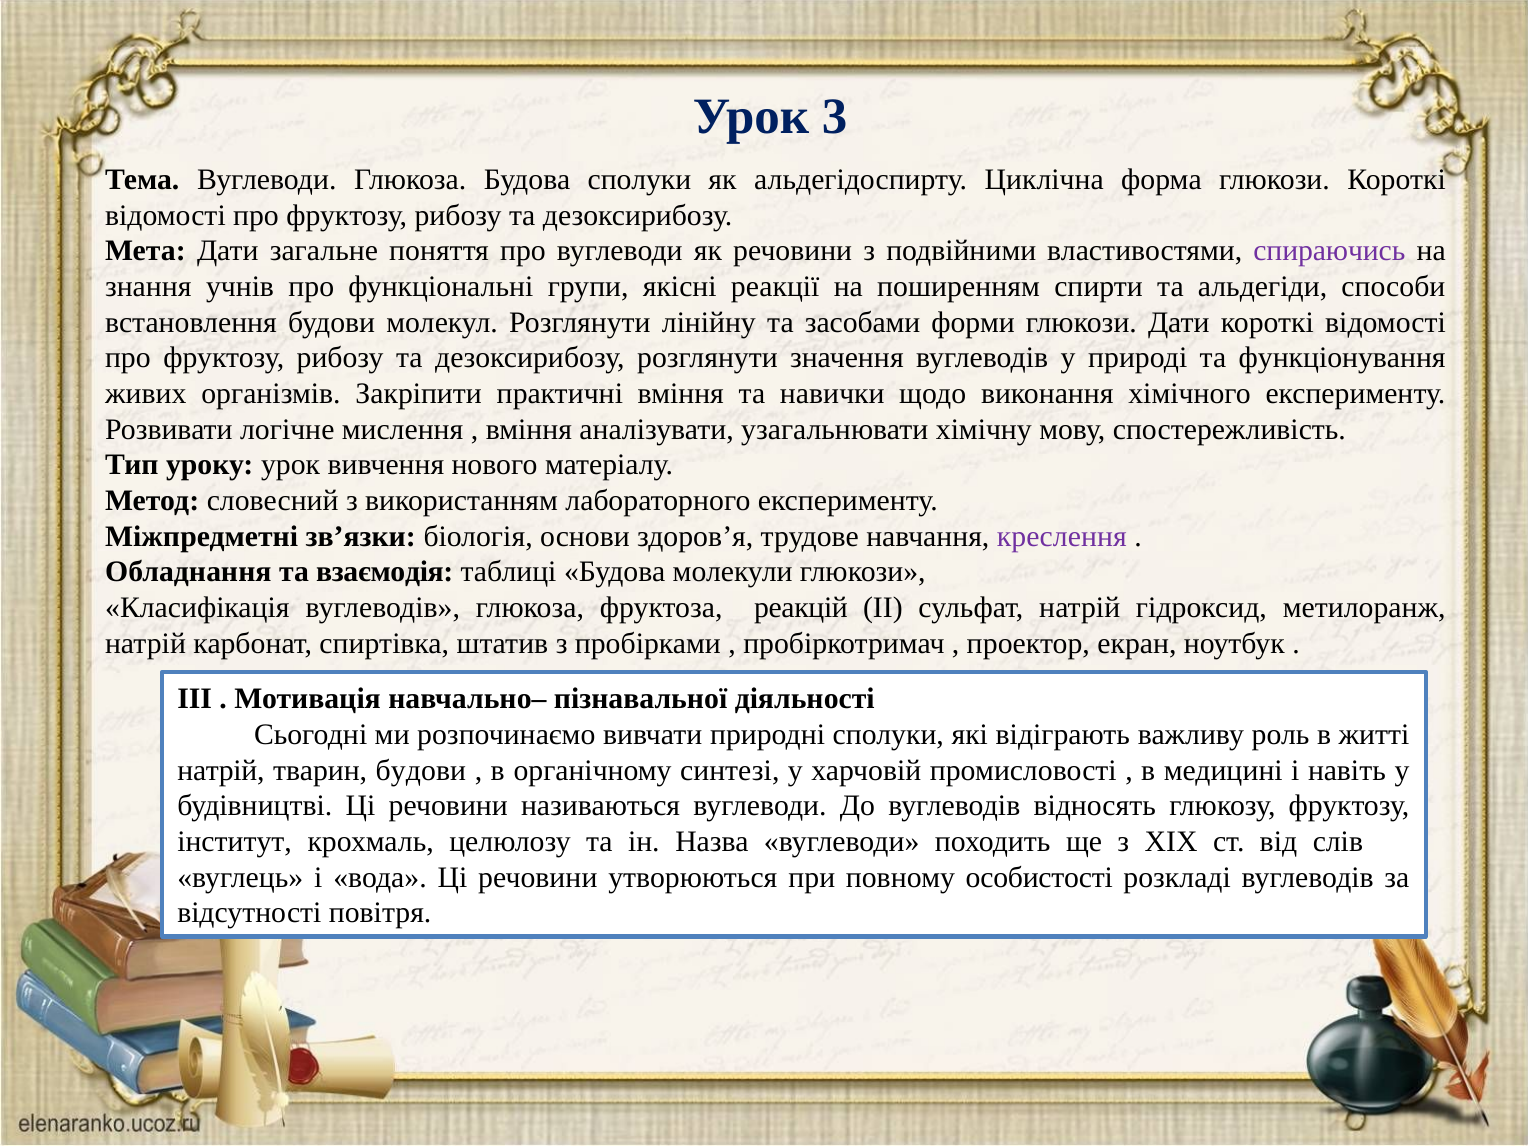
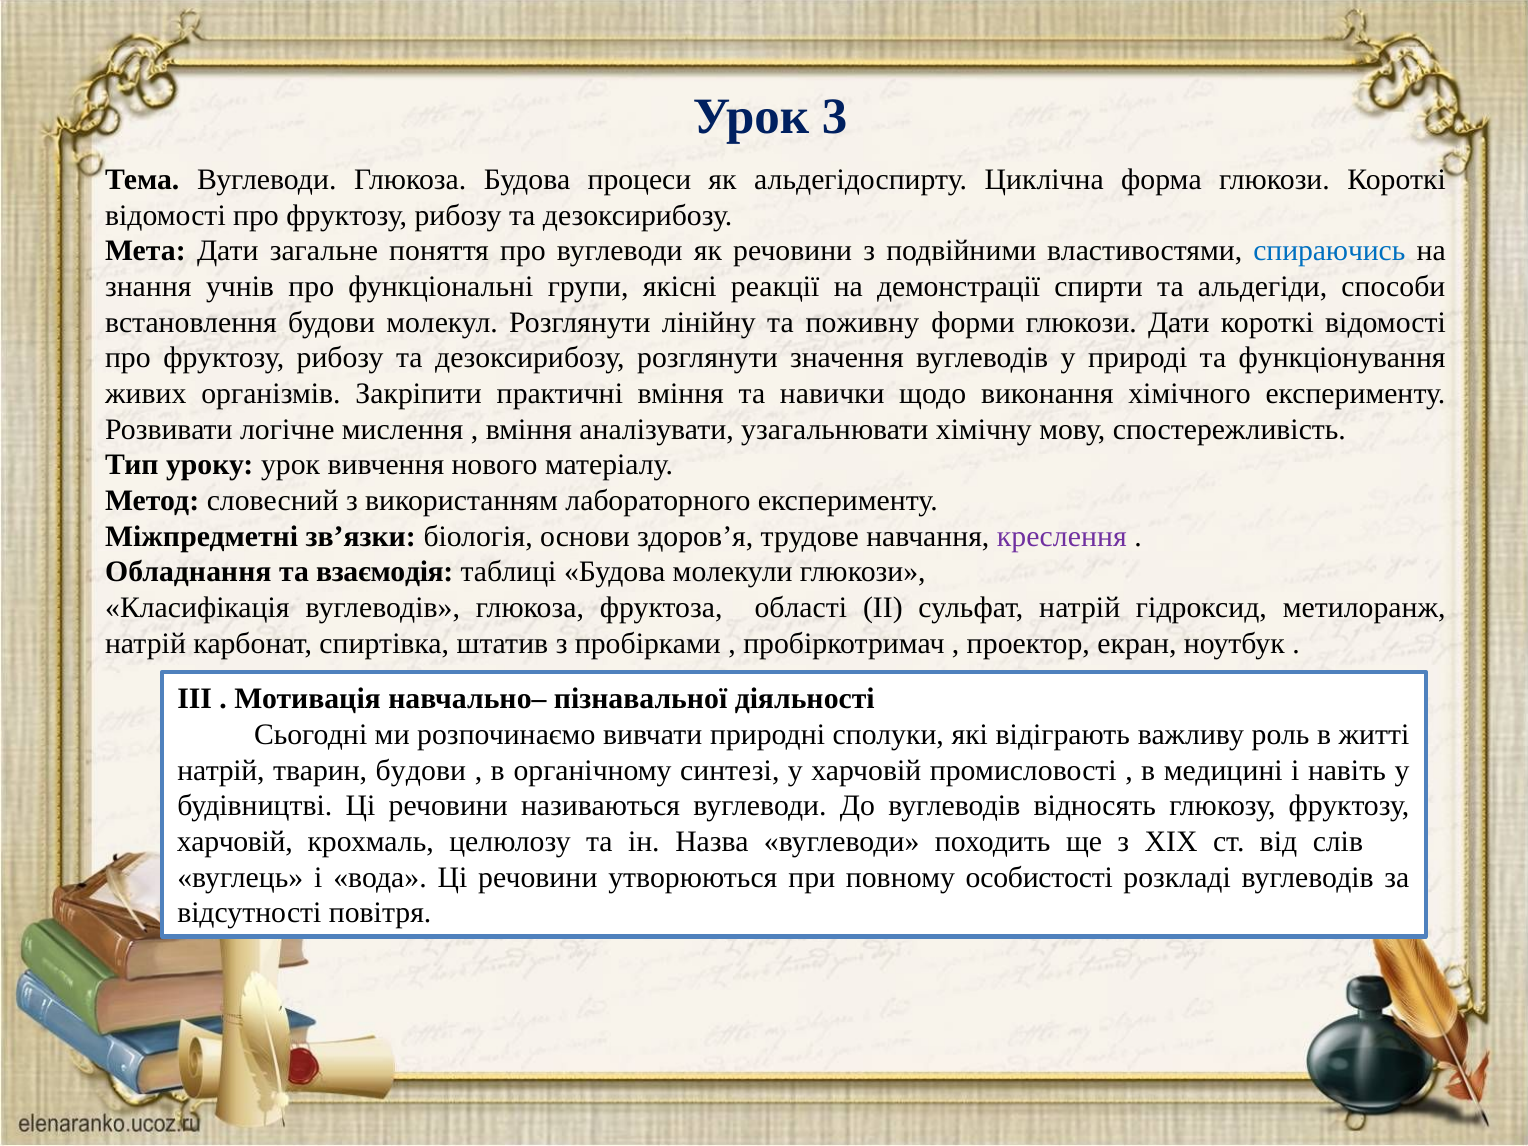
Будова сполуки: сполуки -> процеси (639, 180)
спираючись colour: purple -> blue (1329, 251)
поширенням: поширенням -> демонстрації (959, 287)
засобами: засобами -> поживну (862, 322)
реакцій: реакцій -> області (801, 608)
інститут: інститут -> харчовій (235, 842)
